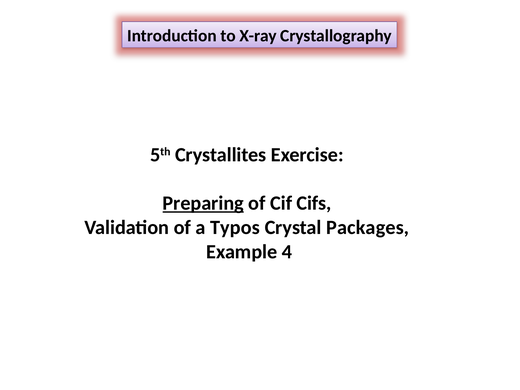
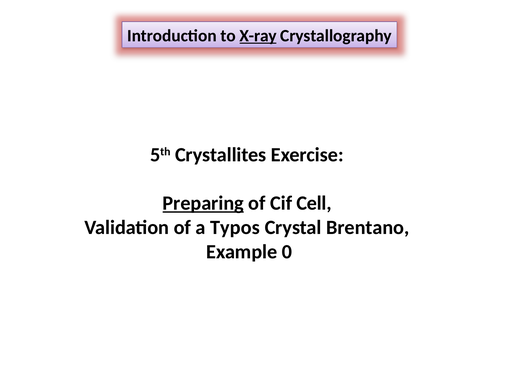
X-ray underline: none -> present (258, 36)
Cifs: Cifs -> Cell (314, 203)
Packages: Packages -> Brentano (368, 228)
4: 4 -> 0 (287, 252)
